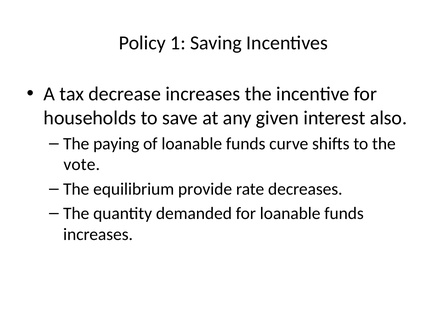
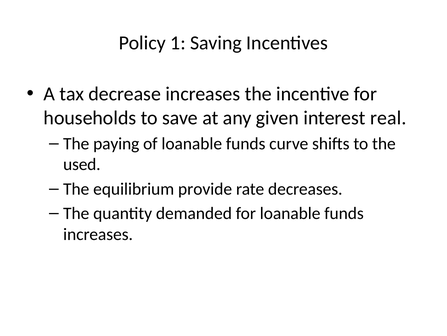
also: also -> real (388, 118)
vote: vote -> used (82, 164)
